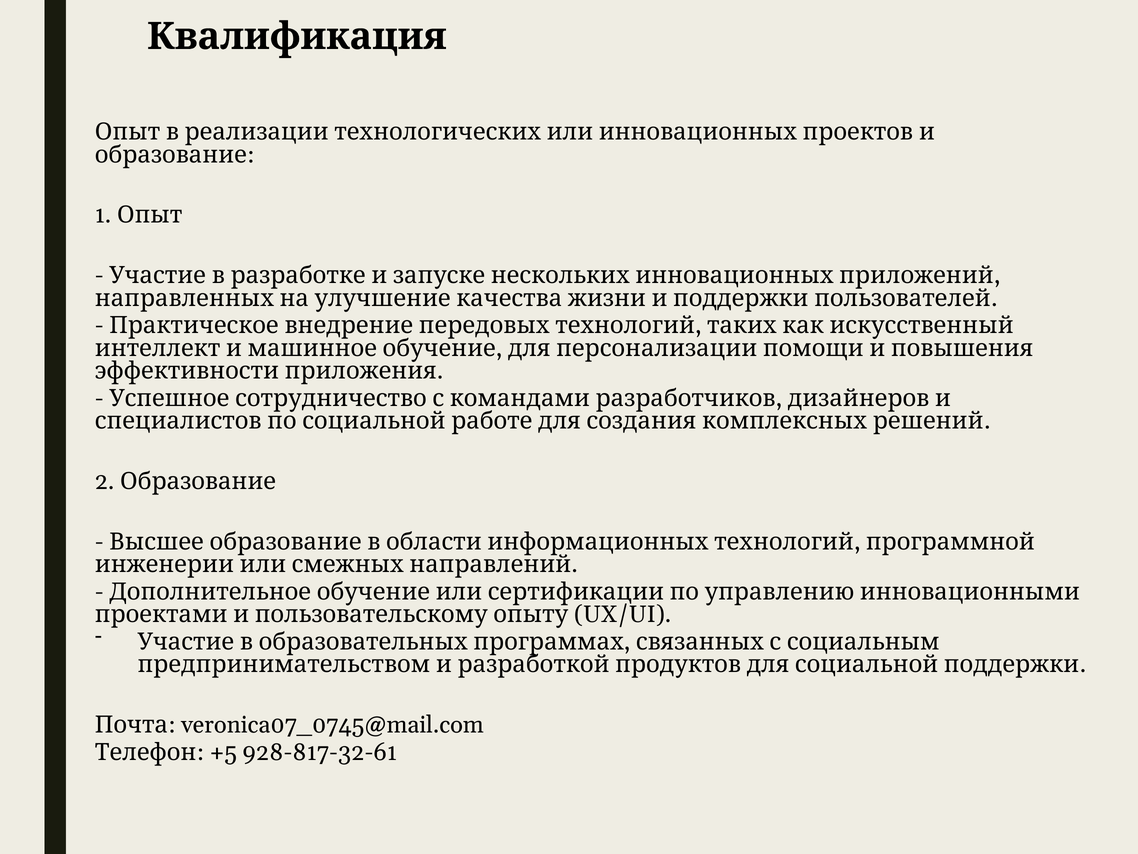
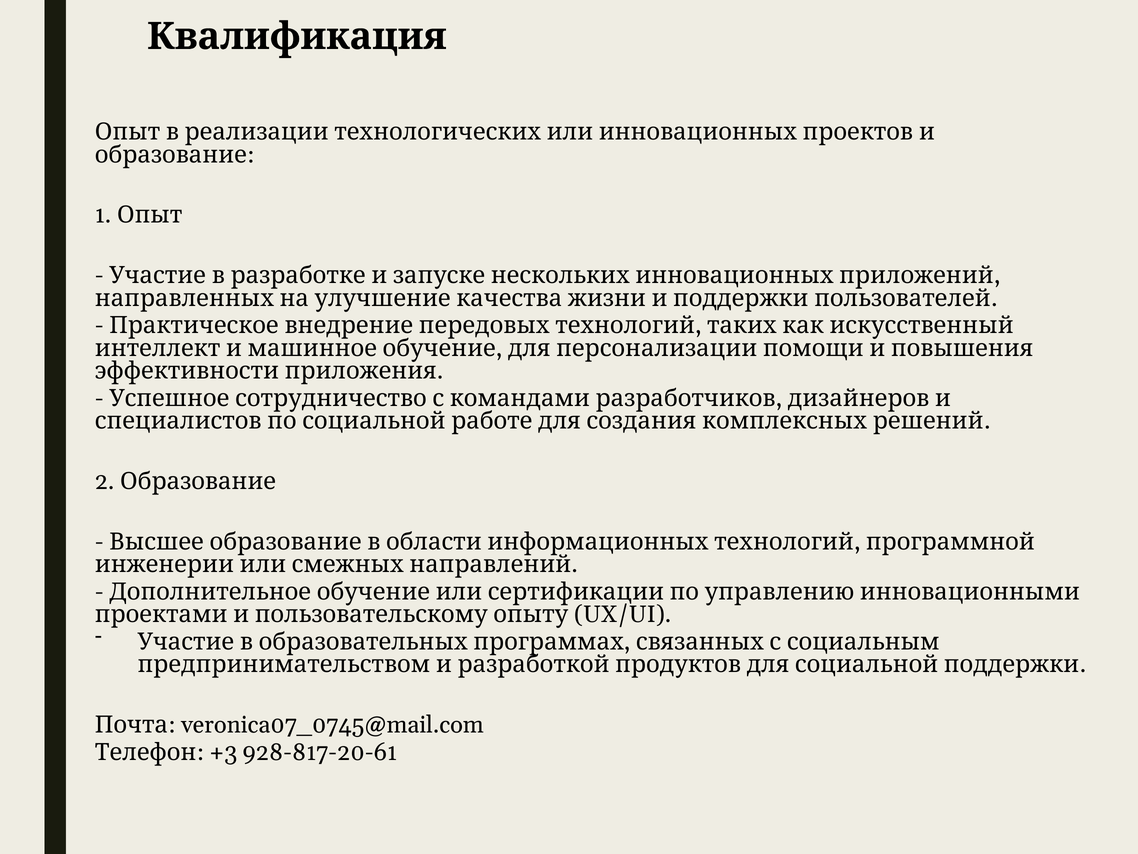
+5: +5 -> +3 (223, 752)
928-817-32-61: 928-817-32-61 -> 928-817-20-61 (320, 752)
